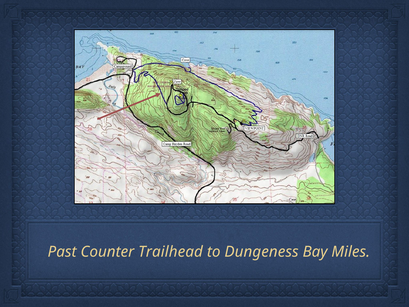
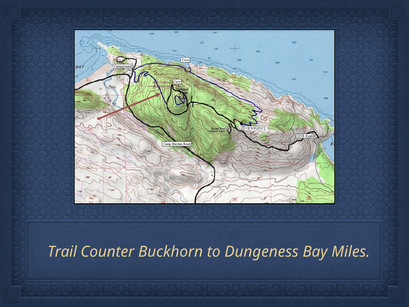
Past: Past -> Trail (62, 252)
Trailhead: Trailhead -> Buckhorn (171, 252)
